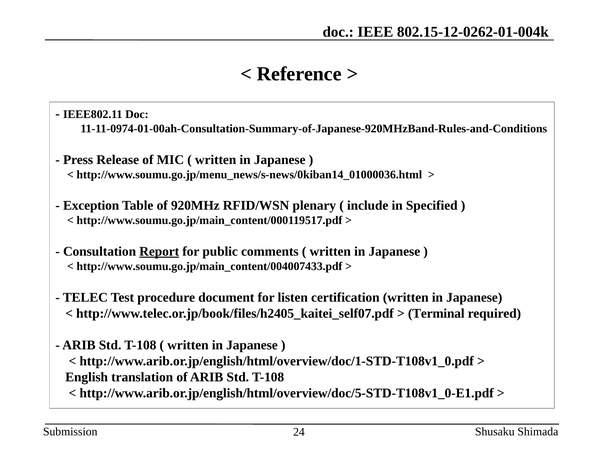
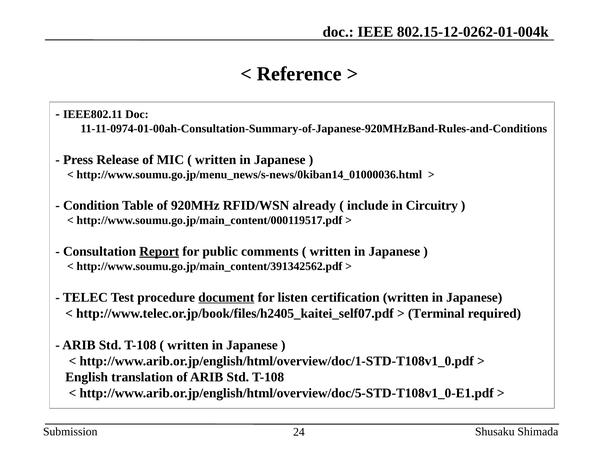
Exception: Exception -> Condition (91, 206)
plenary: plenary -> already (314, 206)
Specified: Specified -> Circuitry (432, 206)
http://www.soumu.go.jp/main_content/004007433.pdf: http://www.soumu.go.jp/main_content/004007433.pdf -> http://www.soumu.go.jp/main_content/391342562.pdf (209, 266)
document underline: none -> present (226, 297)
